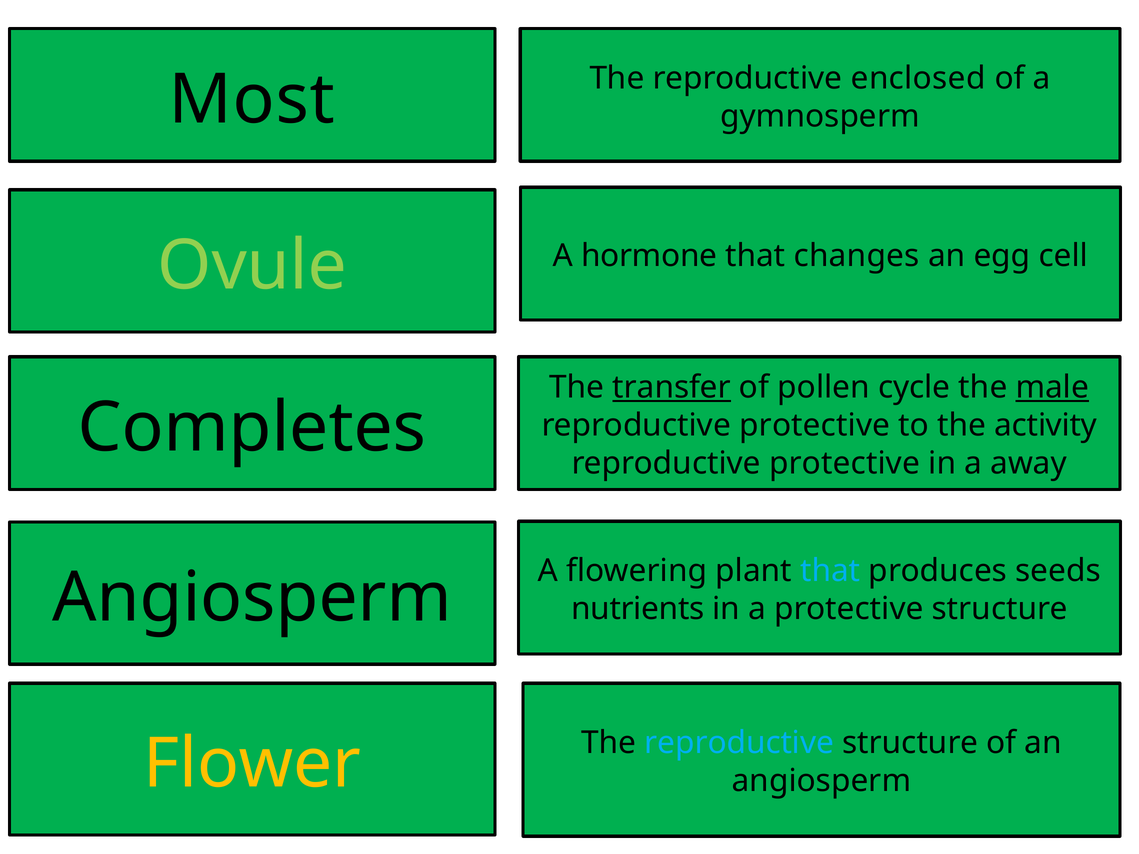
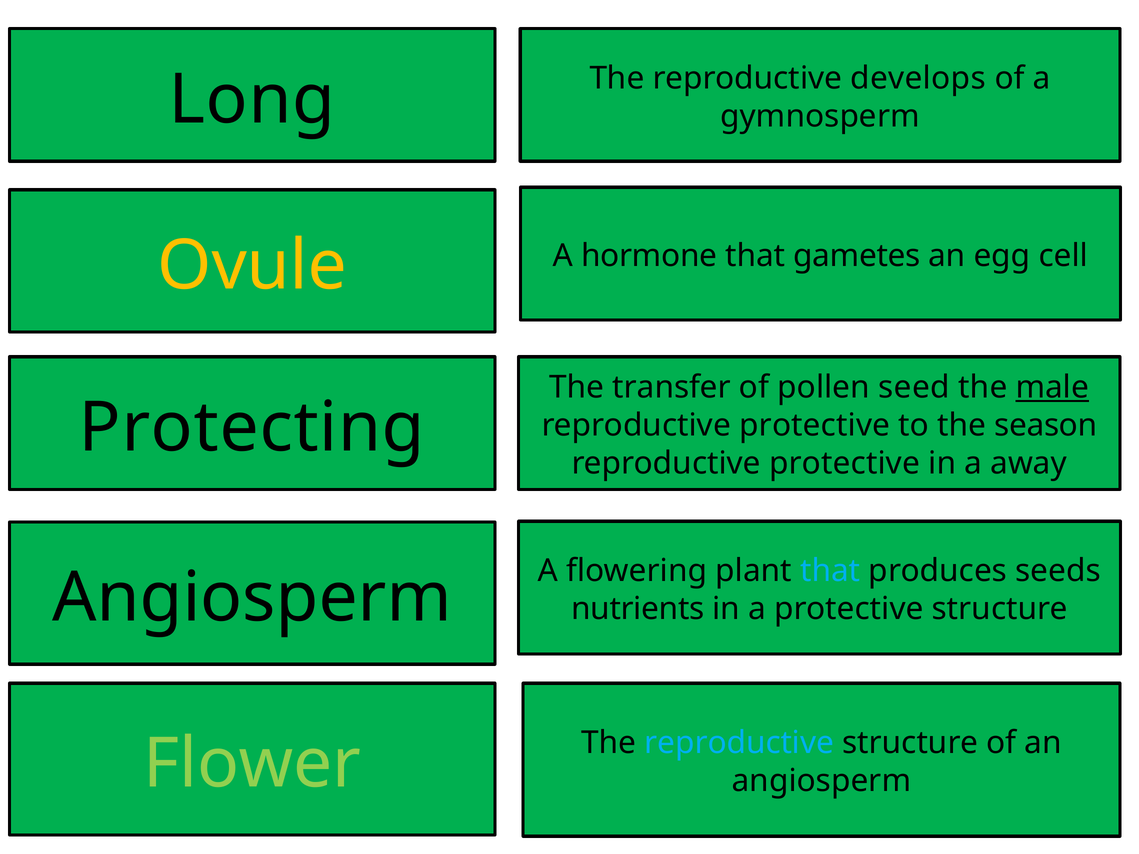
Most: Most -> Long (252, 100)
enclosed: enclosed -> develops (918, 78)
Ovule colour: light green -> yellow (252, 266)
changes: changes -> gametes (857, 256)
transfer underline: present -> none (672, 387)
cycle: cycle -> seed (914, 387)
Completes: Completes -> Protecting (252, 428)
activity: activity -> season (1046, 425)
Flower colour: yellow -> light green (252, 764)
